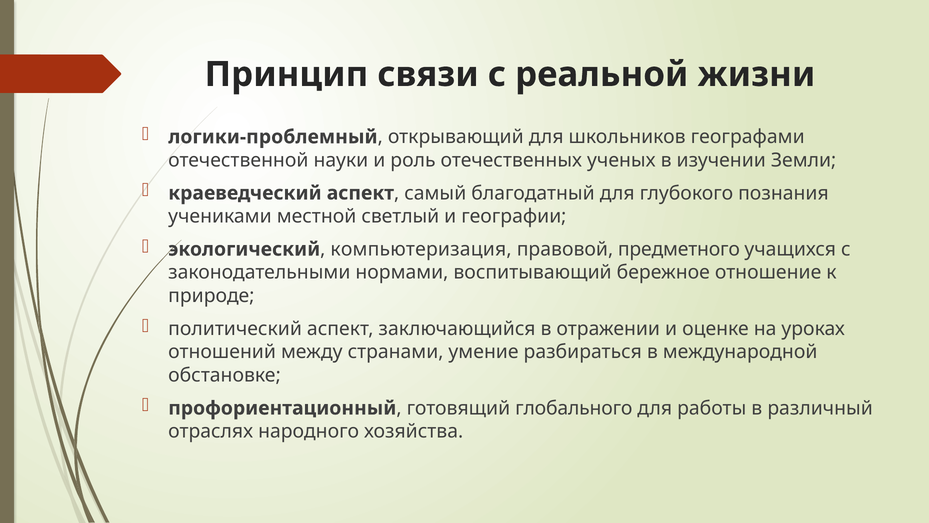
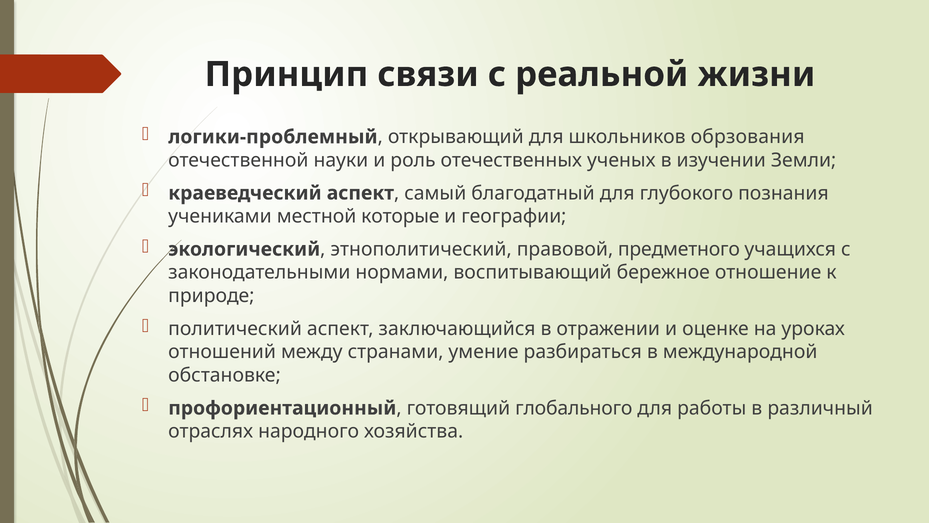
географами: географами -> обрзования (748, 137)
светлый: светлый -> которые (400, 216)
компьютеризация: компьютеризация -> этнополитический (421, 249)
